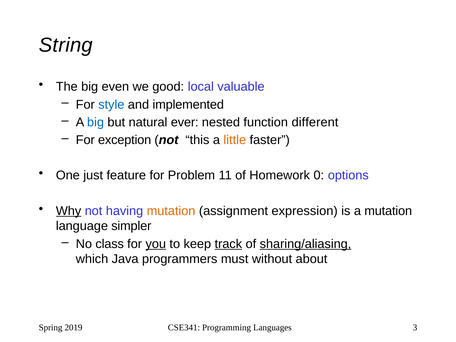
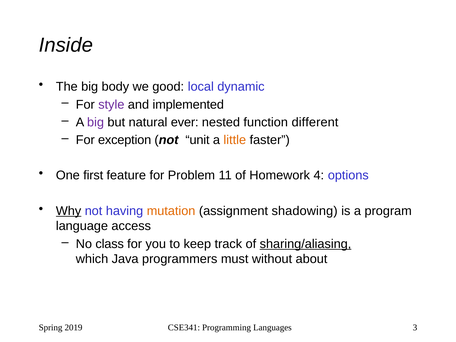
String: String -> Inside (66, 45)
even: even -> body (115, 87)
valuable: valuable -> dynamic (241, 87)
style colour: blue -> purple (111, 105)
big colour: blue -> purple (96, 122)
this: this -> unit (197, 140)
just: just -> first (93, 175)
0: 0 -> 4 (319, 175)
expression: expression -> shadowing (305, 211)
a mutation: mutation -> program (388, 211)
simpler: simpler -> access (131, 226)
you underline: present -> none (156, 244)
track underline: present -> none (228, 244)
